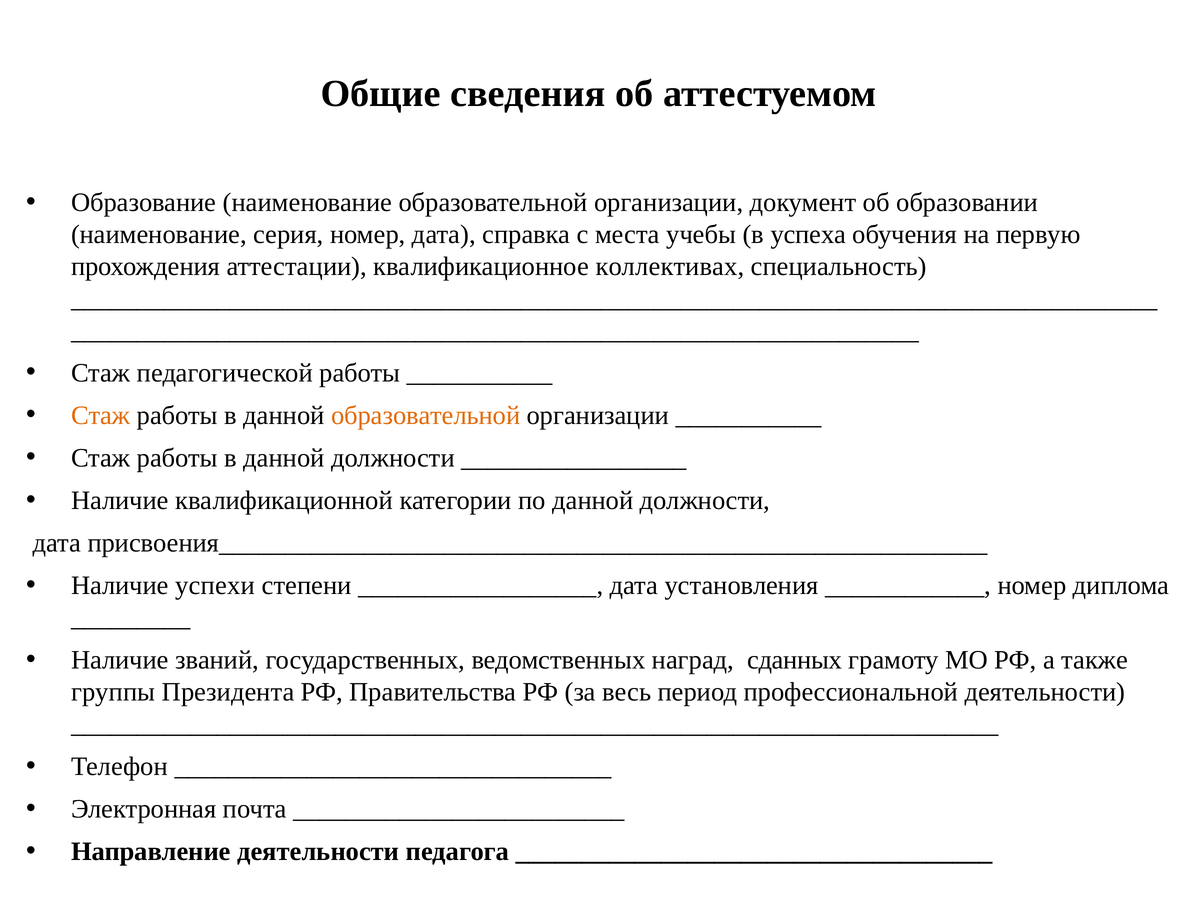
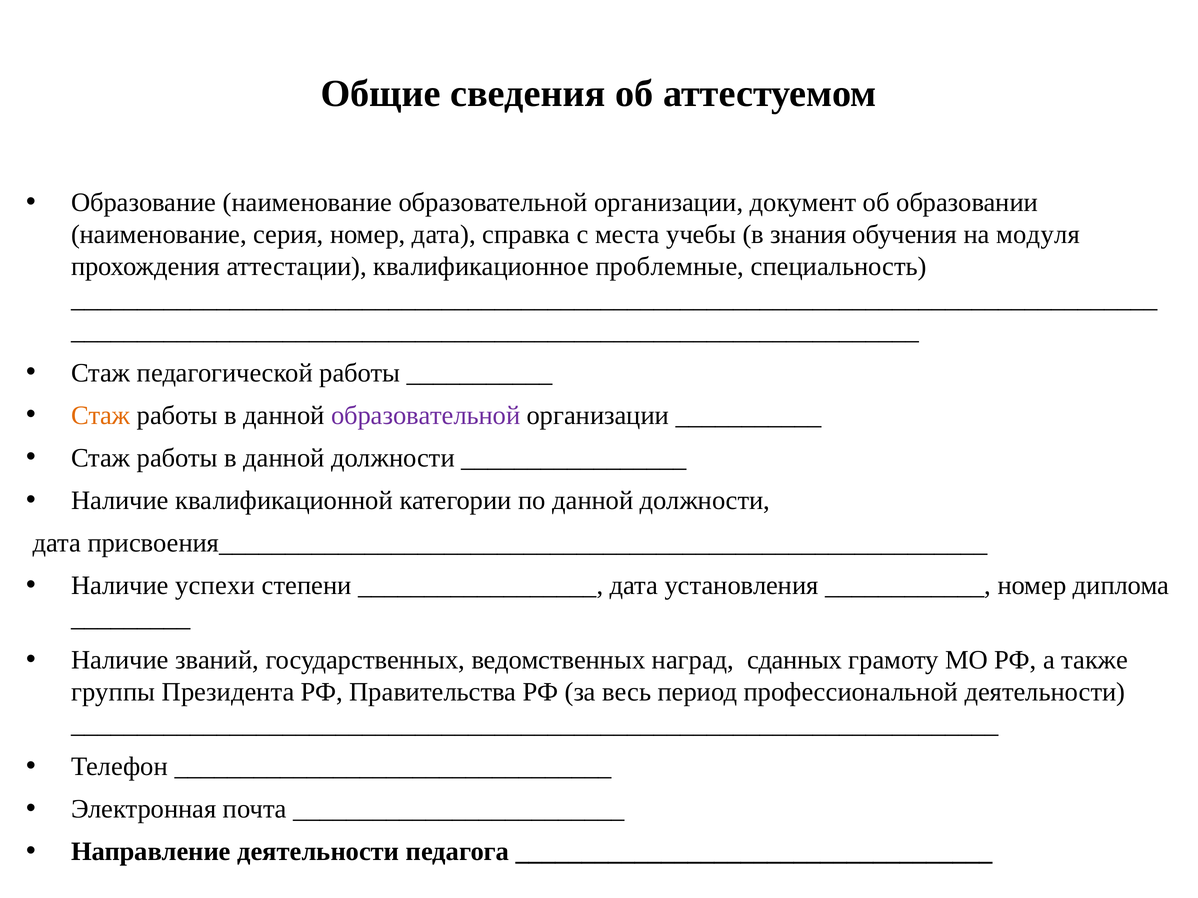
успеха: успеха -> знания (808, 235)
первую: первую -> модуля (1038, 235)
коллективах: коллективах -> проблемные (670, 267)
образовательной colour: orange -> purple (426, 416)
